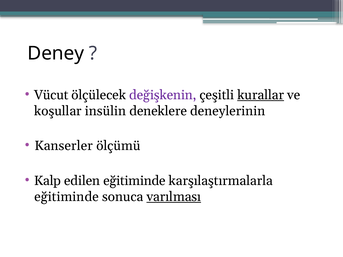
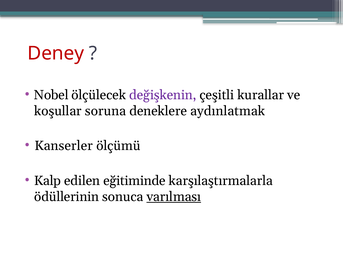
Deney colour: black -> red (56, 53)
Vücut: Vücut -> Nobel (51, 95)
kurallar underline: present -> none (261, 95)
insülin: insülin -> soruna (105, 111)
deneylerinin: deneylerinin -> aydınlatmak (228, 111)
eğitiminde: eğitiminde -> ödüllerinin (67, 197)
